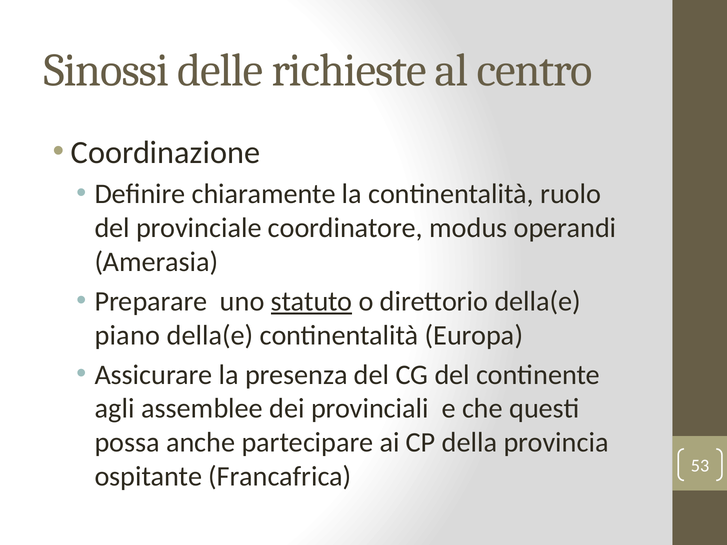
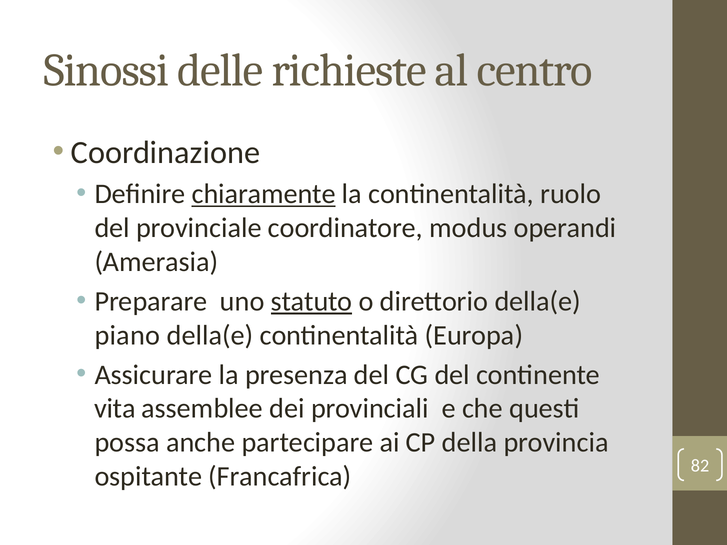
chiaramente underline: none -> present (264, 194)
agli: agli -> vita (115, 409)
53: 53 -> 82 (700, 466)
